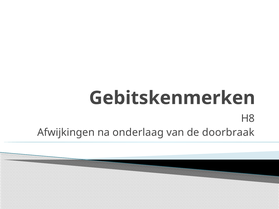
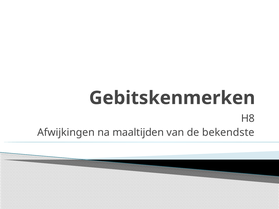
onderlaag: onderlaag -> maaltijden (138, 133)
doorbraak: doorbraak -> bekendste (228, 133)
